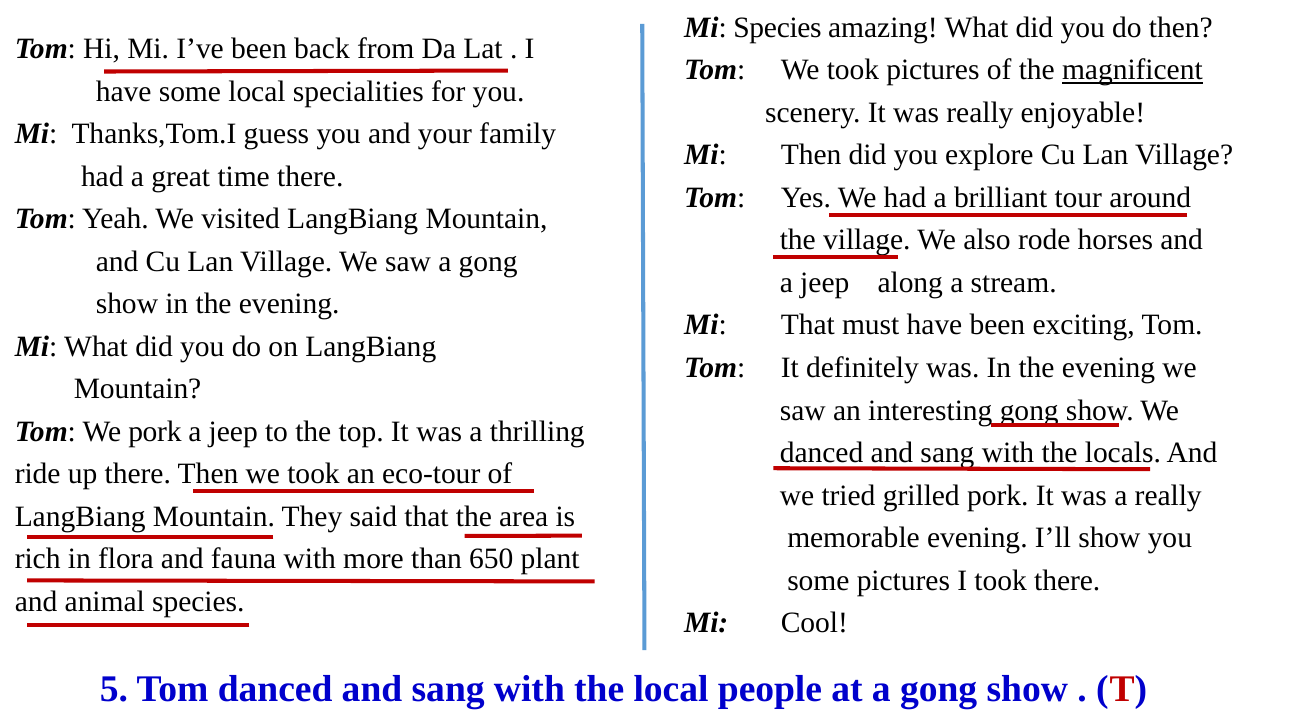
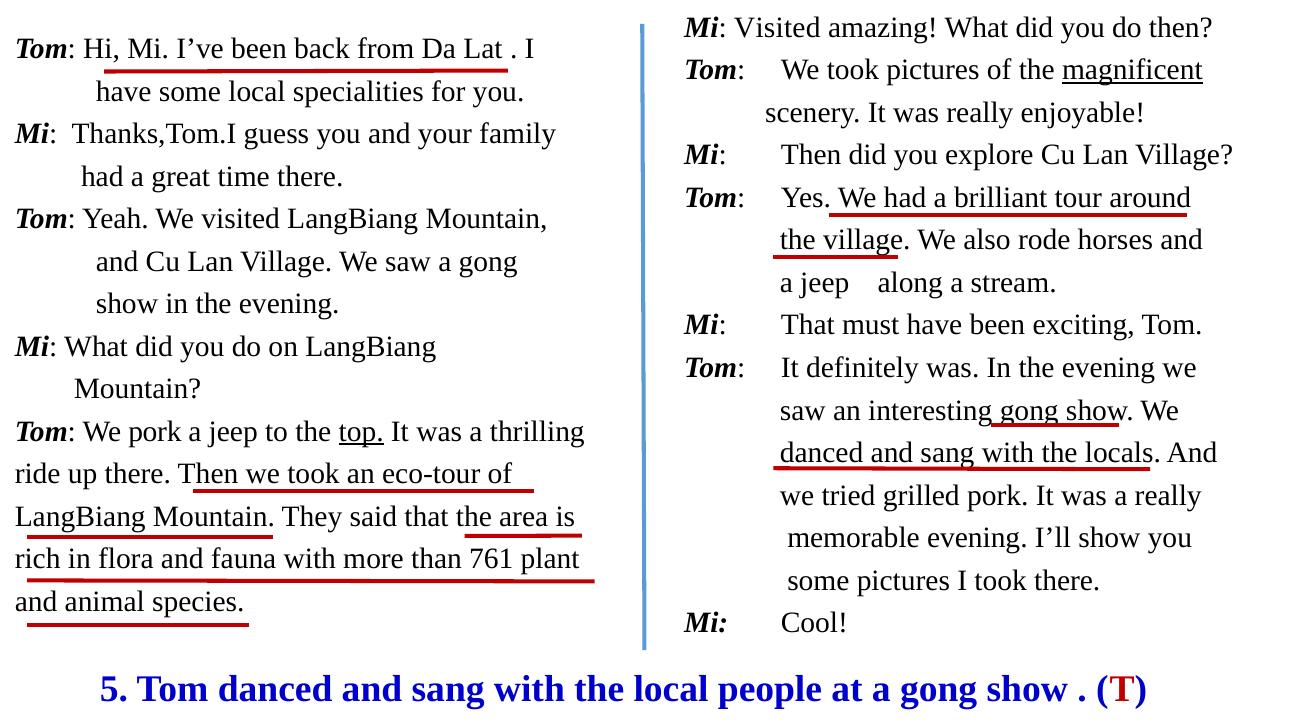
Mi Species: Species -> Visited (777, 28)
top underline: none -> present (361, 432)
650: 650 -> 761 (491, 559)
